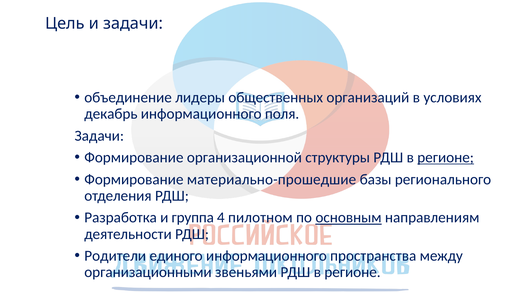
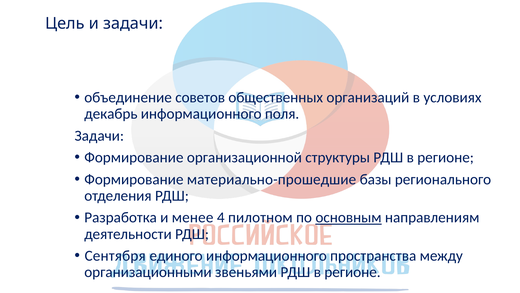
лидеры: лидеры -> советов (200, 97)
регионе underline: present -> none (446, 157)
группа: группа -> менее (193, 217)
Родители: Родители -> Сентября (115, 255)
